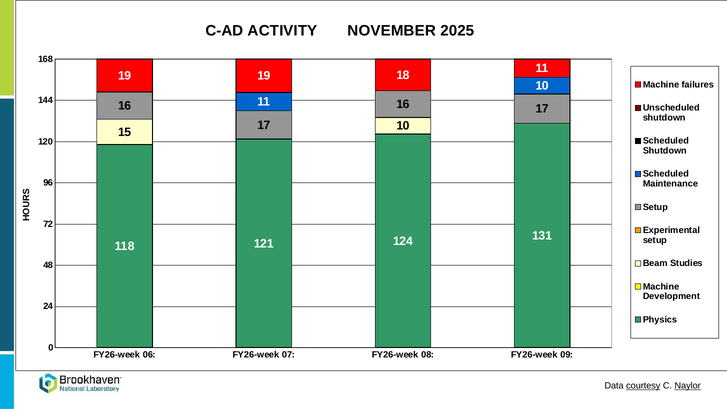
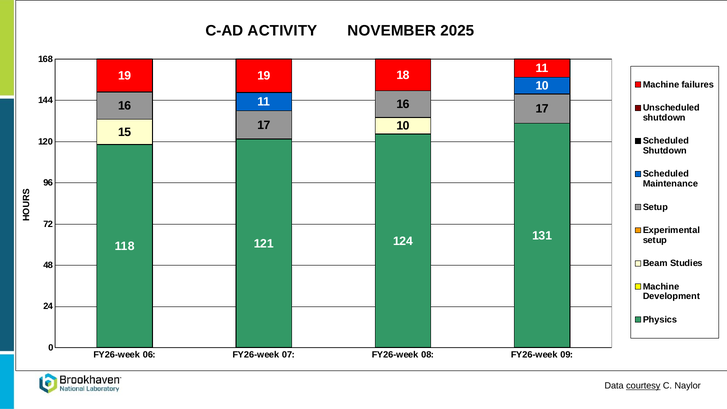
Naylor underline: present -> none (688, 386)
